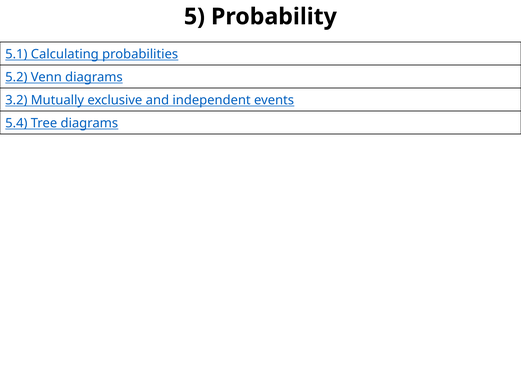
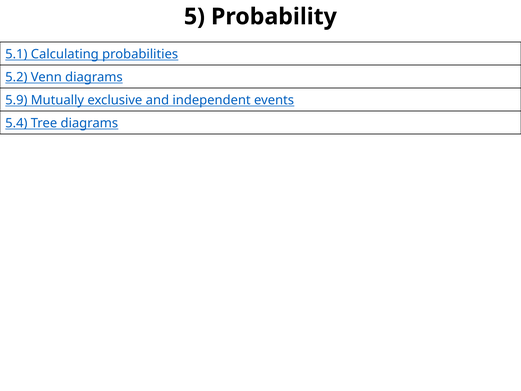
3.2: 3.2 -> 5.9 (16, 100)
